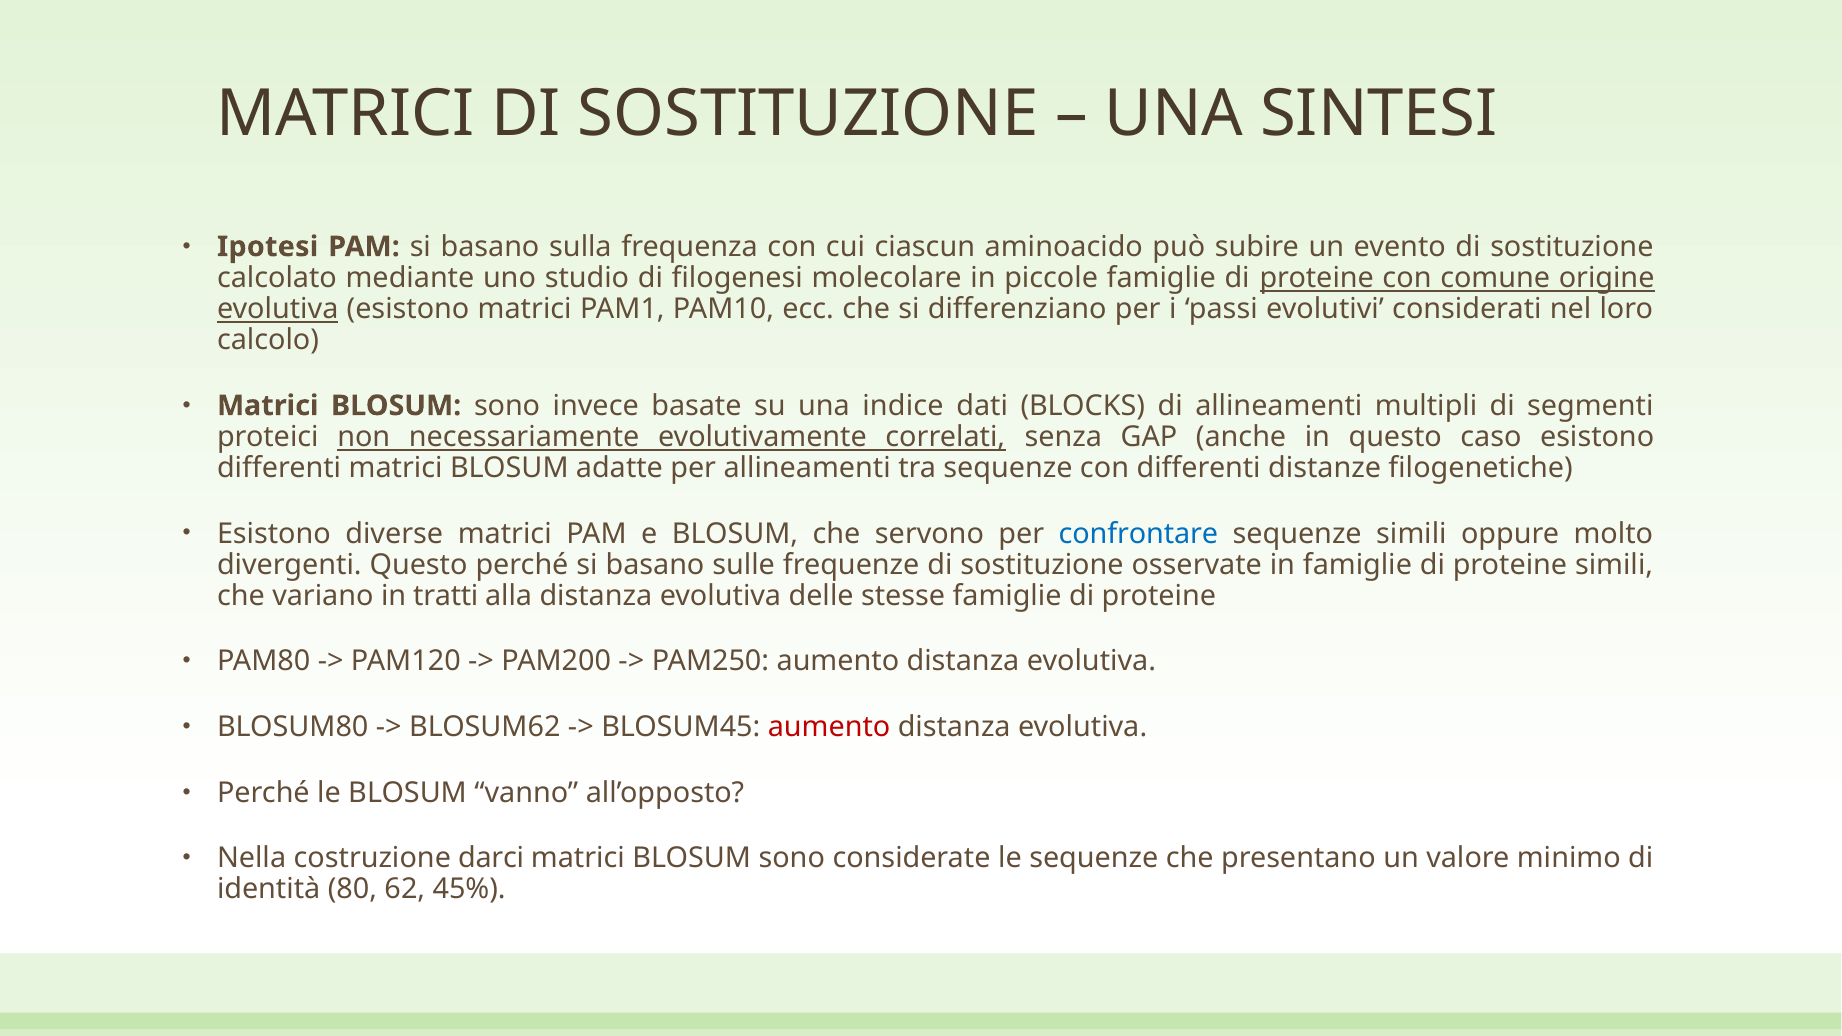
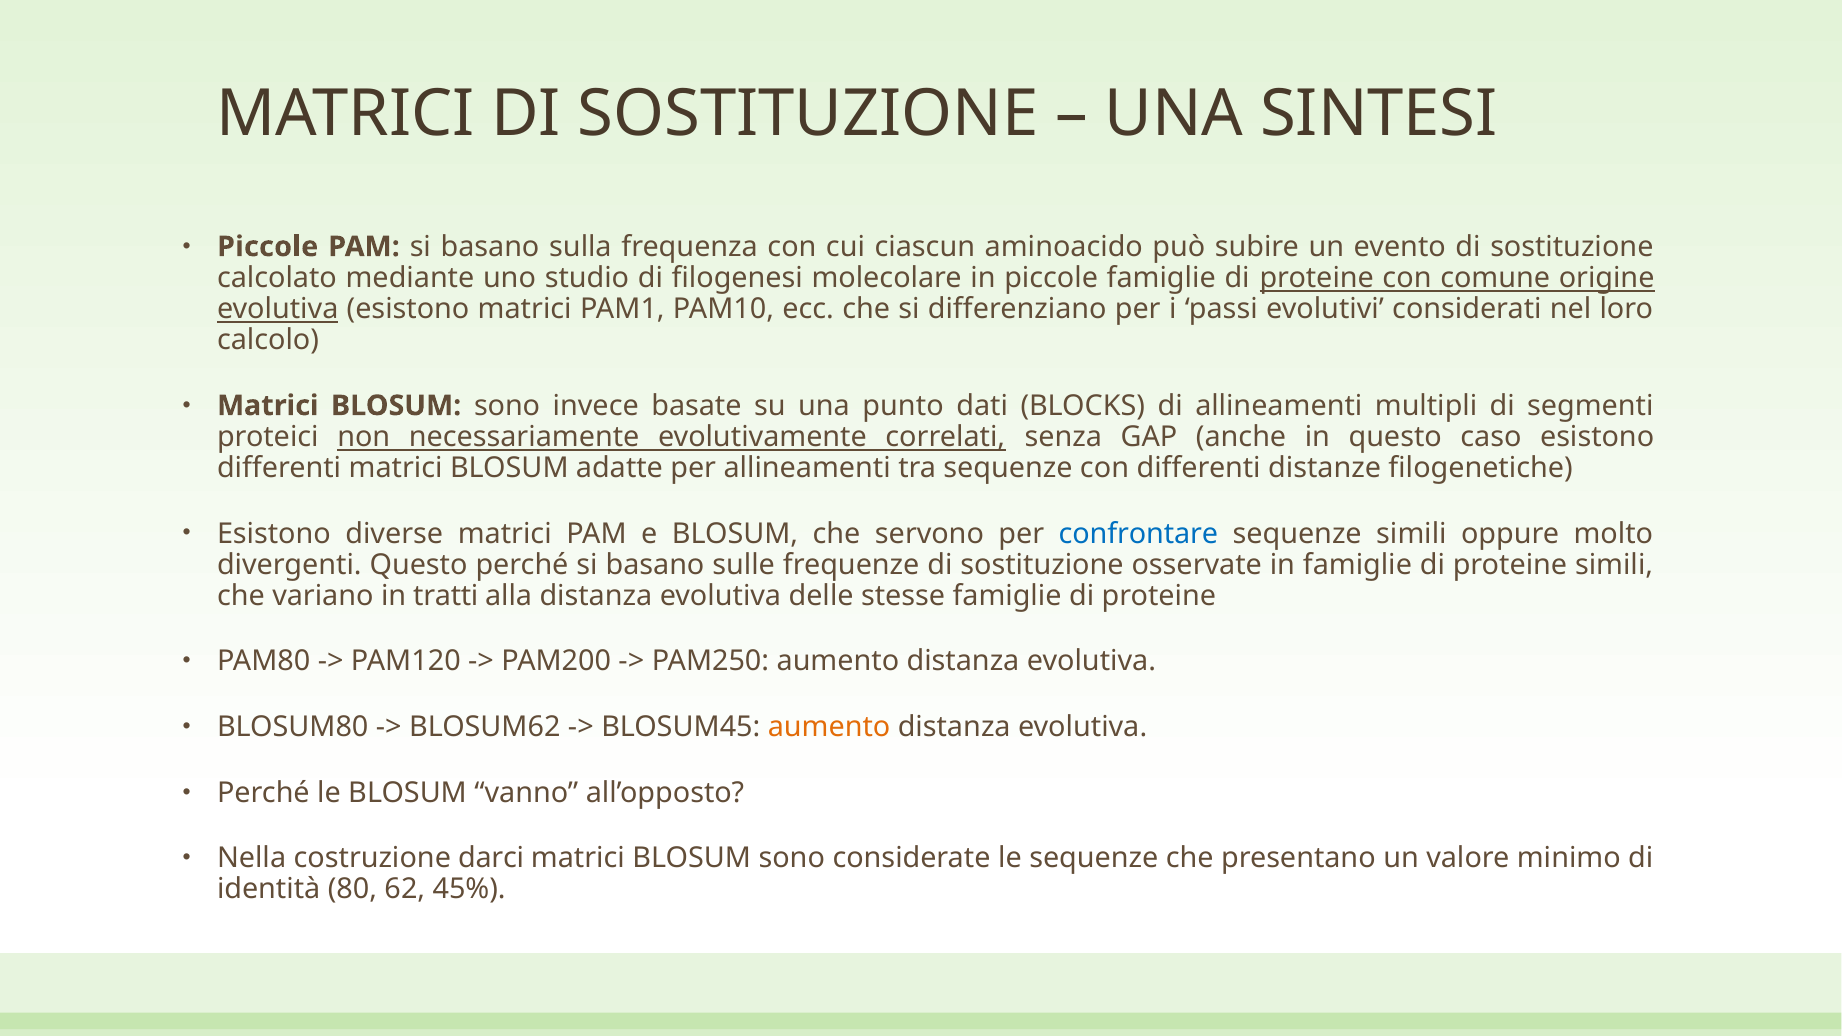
Ipotesi: Ipotesi -> Piccole (268, 247)
indice: indice -> punto (903, 406)
aumento colour: red -> orange (829, 727)
